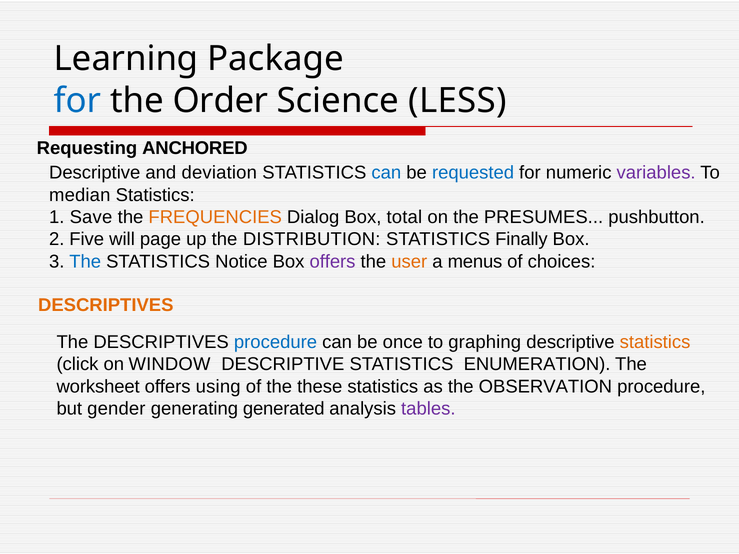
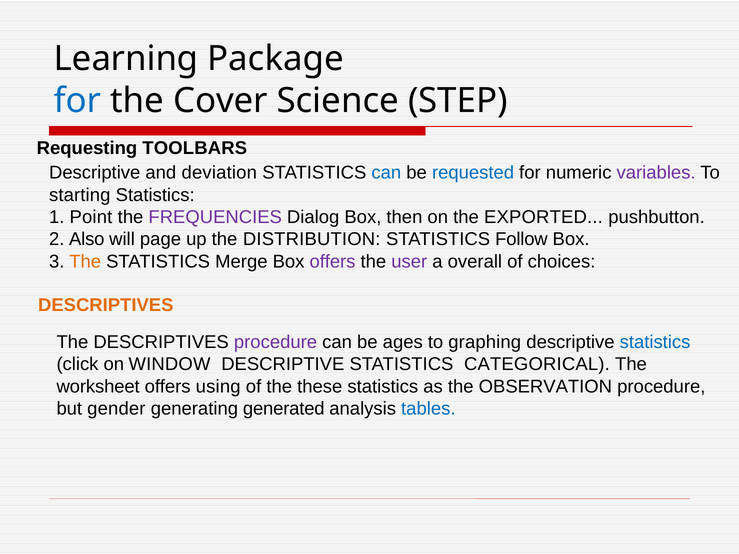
Order: Order -> Cover (220, 101)
LESS: LESS -> STEP (458, 101)
ANCHORED: ANCHORED -> TOOLBARS (195, 148)
median: median -> starting (80, 195)
Save: Save -> Point (91, 217)
FREQUENCIES colour: orange -> purple (215, 217)
total: total -> then (404, 217)
PRESUMES: PRESUMES -> EXPORTED (543, 217)
Five: Five -> Also (87, 239)
Finally: Finally -> Follow (521, 239)
The colour: blue -> orange (85, 262)
Notice: Notice -> Merge (241, 262)
user colour: orange -> purple (409, 262)
menus: menus -> overall (475, 262)
procedure colour: blue -> purple (276, 342)
once: once -> ages (403, 342)
statistics colour: orange -> blue (655, 342)
ENUMERATION: ENUMERATION -> CATEGORICAL (537, 365)
tables colour: purple -> blue (428, 409)
